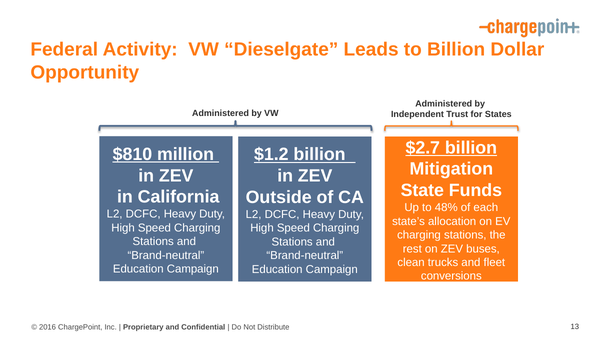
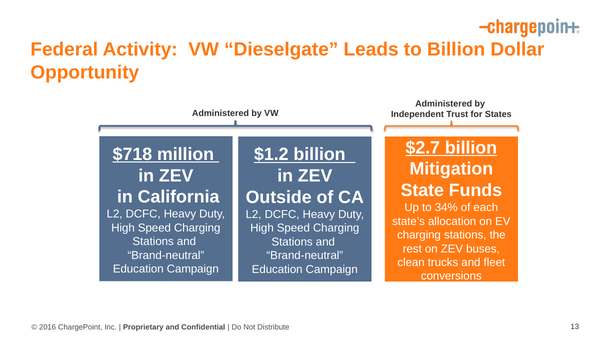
$810: $810 -> $718 (132, 154)
48%: 48% -> 34% (446, 207)
